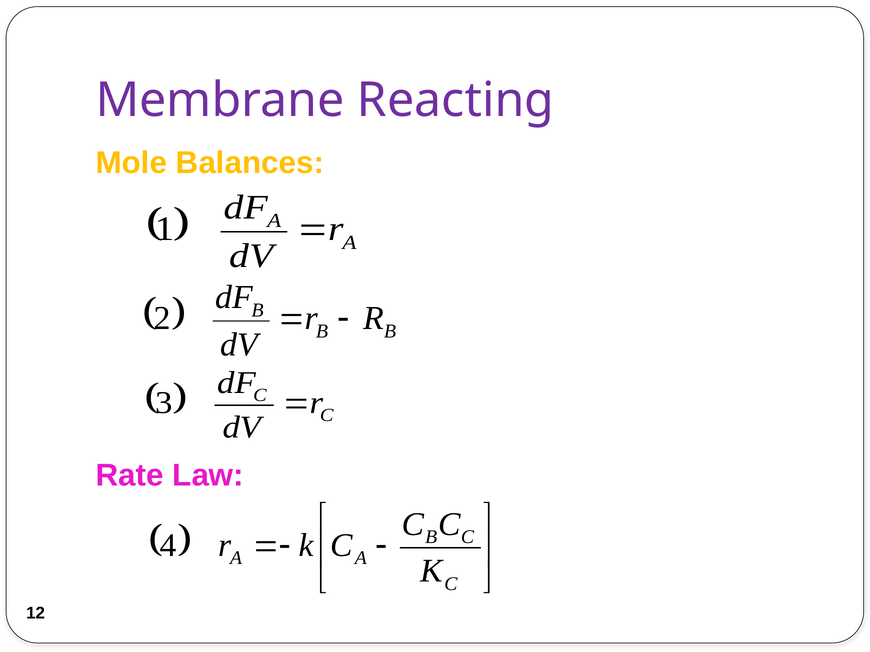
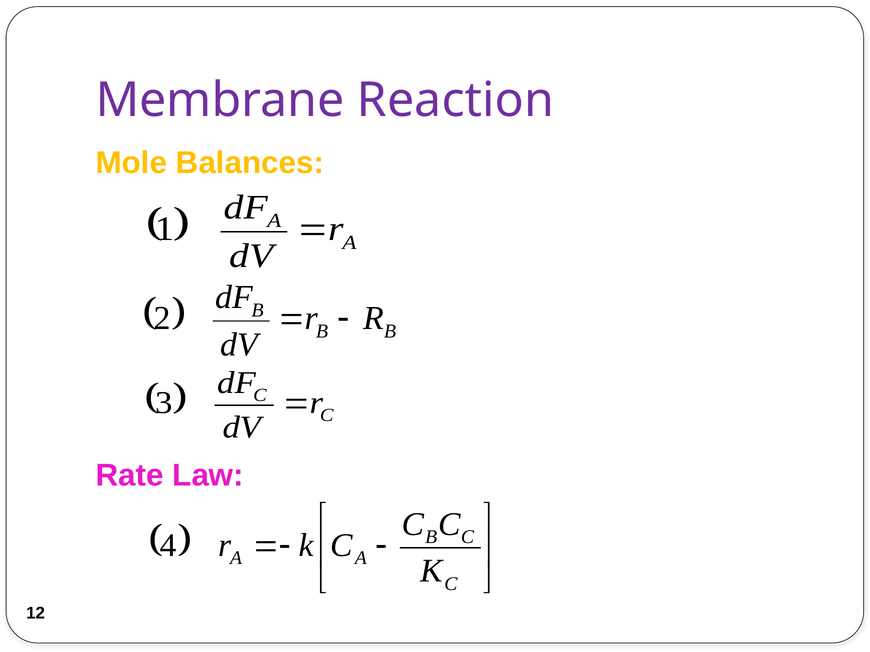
Reacting: Reacting -> Reaction (456, 101)
